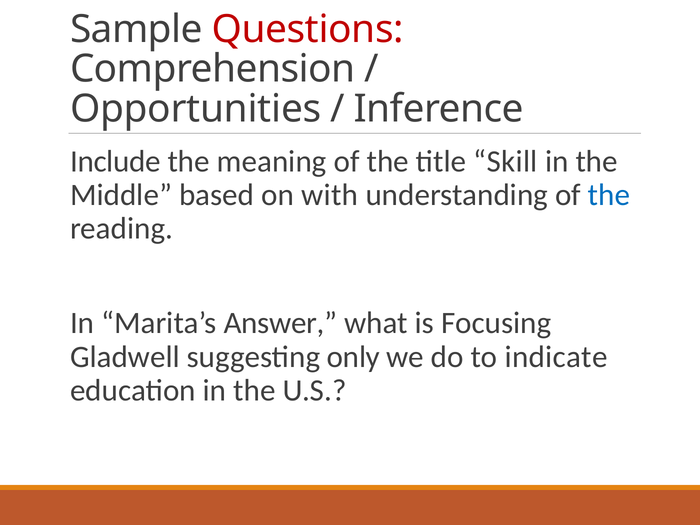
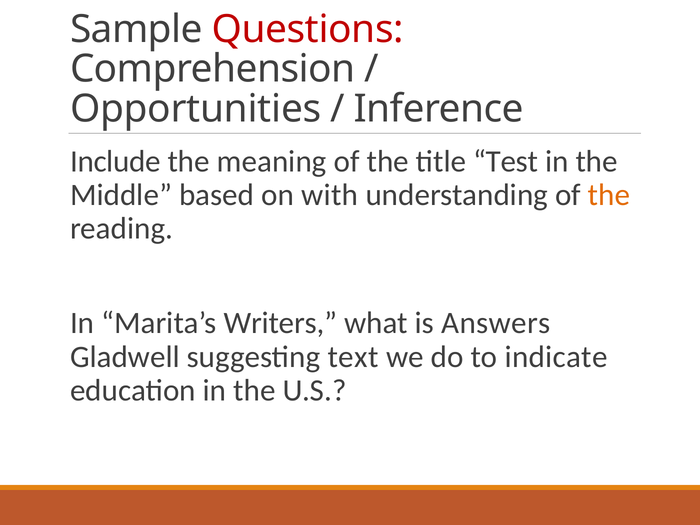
Skill: Skill -> Test (506, 161)
the colour: blue -> orange (609, 195)
Answer: Answer -> Writers (280, 323)
Focusing: Focusing -> Answers (496, 323)
only: only -> text (353, 357)
